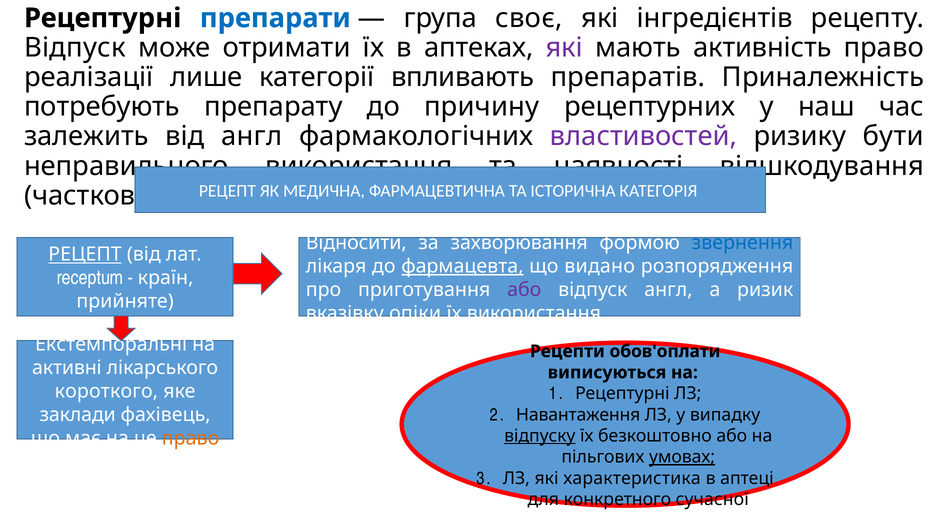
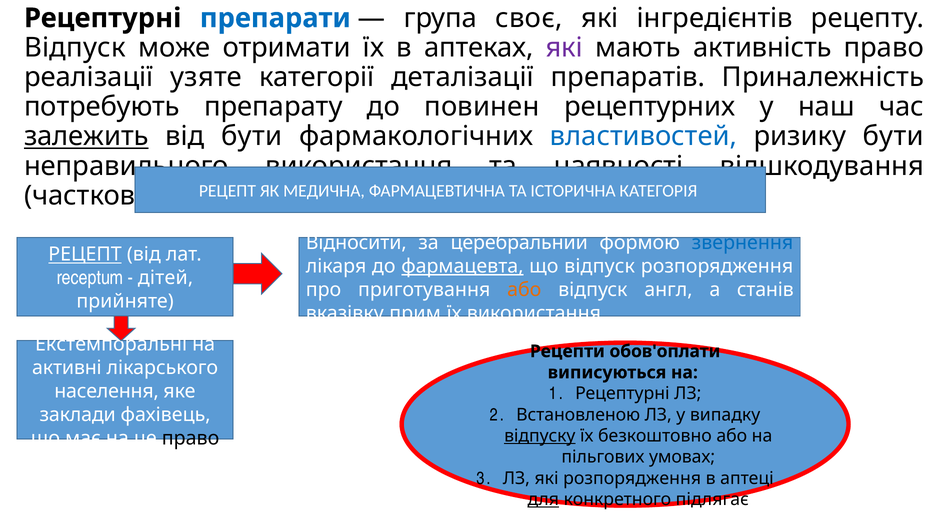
лише: лише -> узяте (206, 77)
впливають: впливають -> деталізації (463, 77)
причину: причину -> повинен (482, 107)
залежить underline: none -> present (86, 136)
від англ: англ -> бути (252, 136)
властивостей colour: purple -> blue (643, 136)
захворювання: захворювання -> церебральний (519, 243)
що видано: видано -> відпуск (600, 266)
країн: країн -> дітей (166, 278)
або colour: purple -> orange (524, 290)
ризик: ризик -> станів (765, 290)
опіки: опіки -> прим (415, 313)
короткого: короткого -> населення (107, 391)
Навантаження: Навантаження -> Встановленою (578, 415)
право colour: orange -> black (191, 438)
умовах underline: present -> none (682, 457)
які характеристика: характеристика -> розпорядження (632, 478)
для underline: none -> present (543, 499)
сучасної: сучасної -> підлягає (712, 499)
